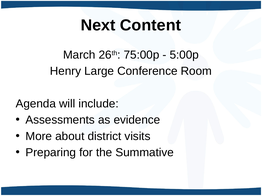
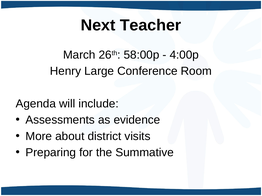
Content: Content -> Teacher (150, 25)
75:00p: 75:00p -> 58:00p (142, 55)
5:00p: 5:00p -> 4:00p (184, 55)
